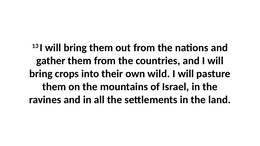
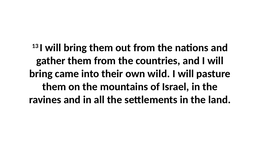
crops: crops -> came (67, 74)
